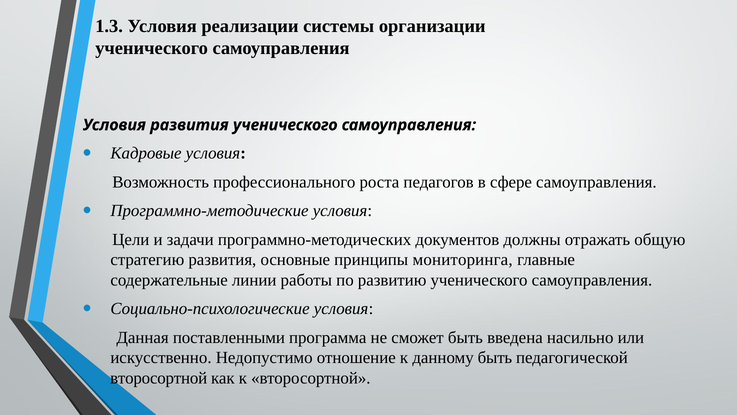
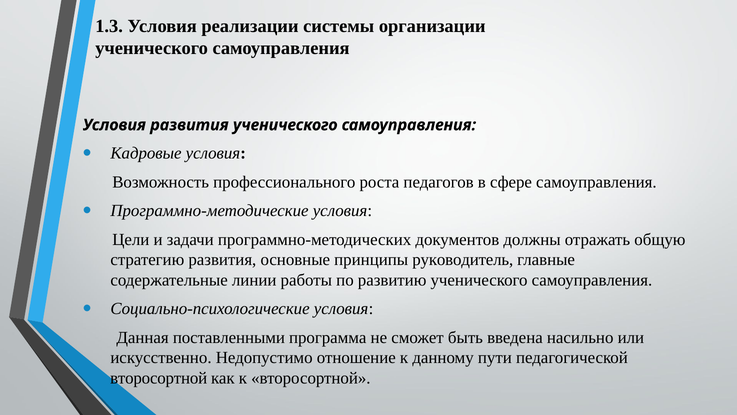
мониторинга: мониторинга -> руководитель (463, 260)
данному быть: быть -> пути (495, 357)
